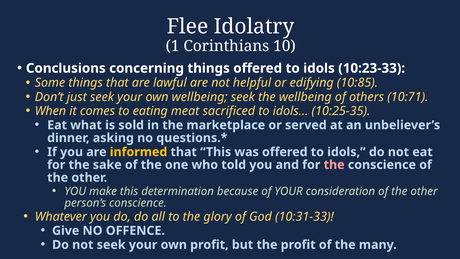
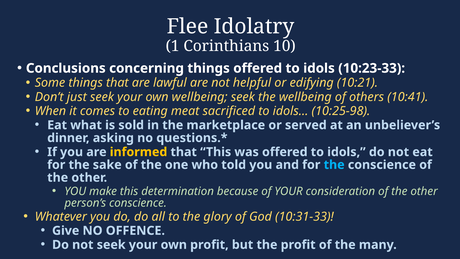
10:85: 10:85 -> 10:21 (357, 83)
10:71: 10:71 -> 10:41 (408, 97)
10:25-35: 10:25-35 -> 10:25-98 (341, 111)
the colour: pink -> light blue (334, 165)
